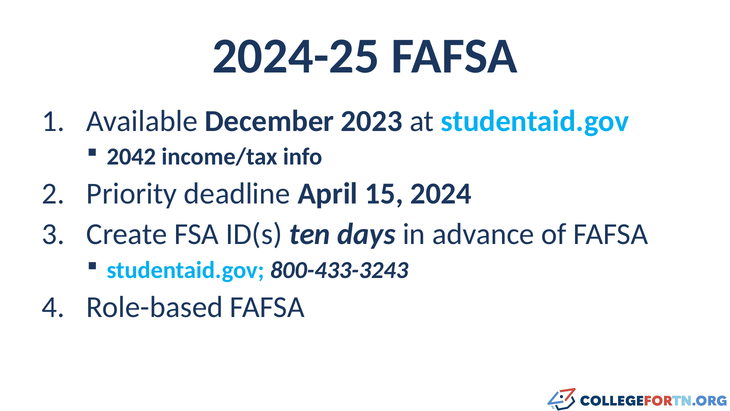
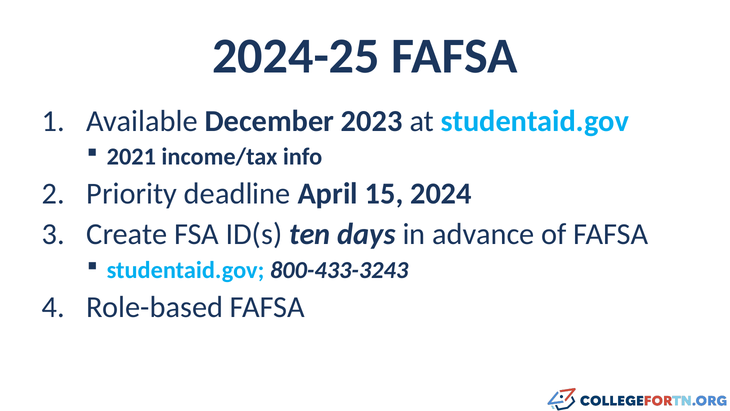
2042: 2042 -> 2021 (131, 157)
